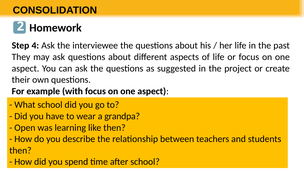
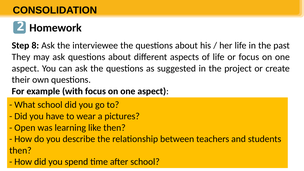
4: 4 -> 8 (35, 46)
grandpa: grandpa -> pictures (122, 116)
